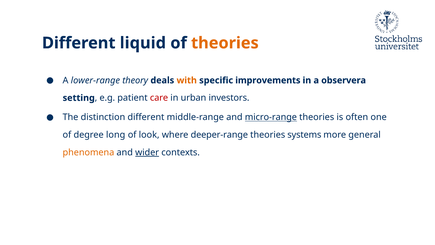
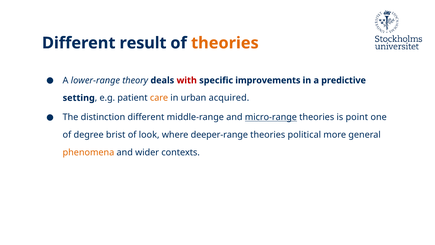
liquid: liquid -> result (143, 43)
with colour: orange -> red (187, 80)
observera: observera -> predictive (344, 80)
care colour: red -> orange (159, 98)
investors: investors -> acquired (229, 98)
often: often -> point (357, 117)
long: long -> brist (116, 135)
systems: systems -> political (304, 135)
wider underline: present -> none (147, 152)
